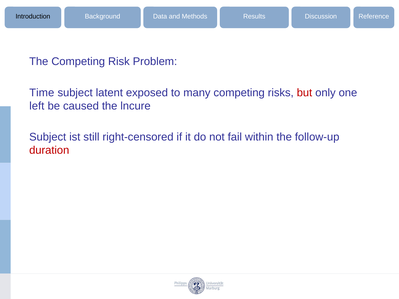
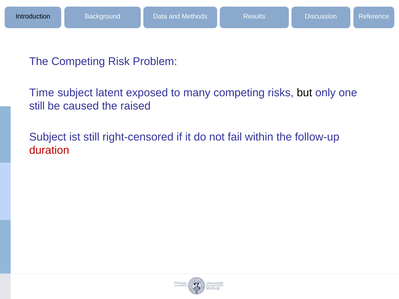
but colour: red -> black (304, 93)
left: left -> still (37, 106)
lncure: lncure -> raised (136, 106)
